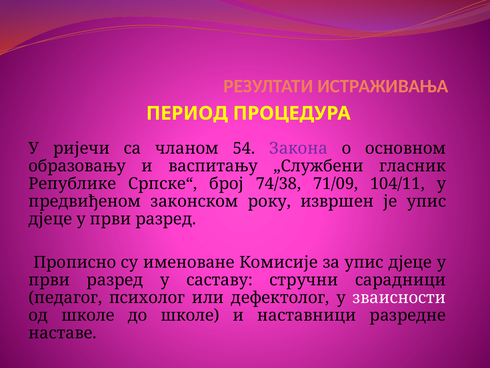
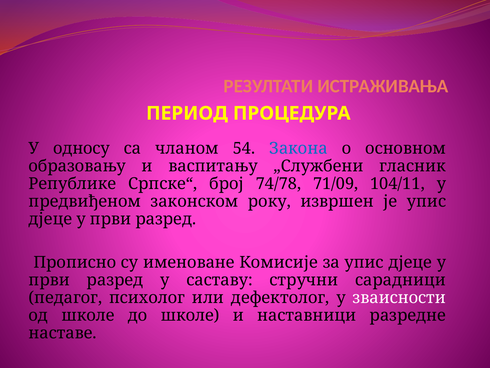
ријечи: ријечи -> односу (82, 148)
Закона colour: purple -> blue (298, 148)
74/38: 74/38 -> 74/78 (278, 183)
